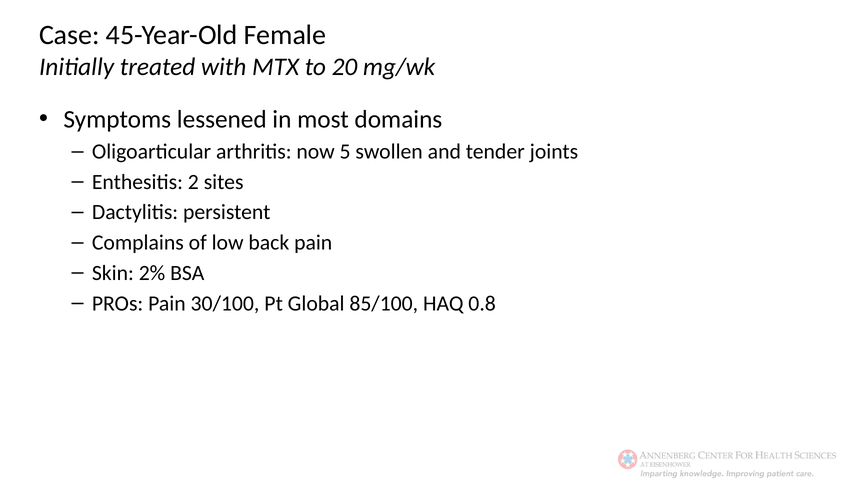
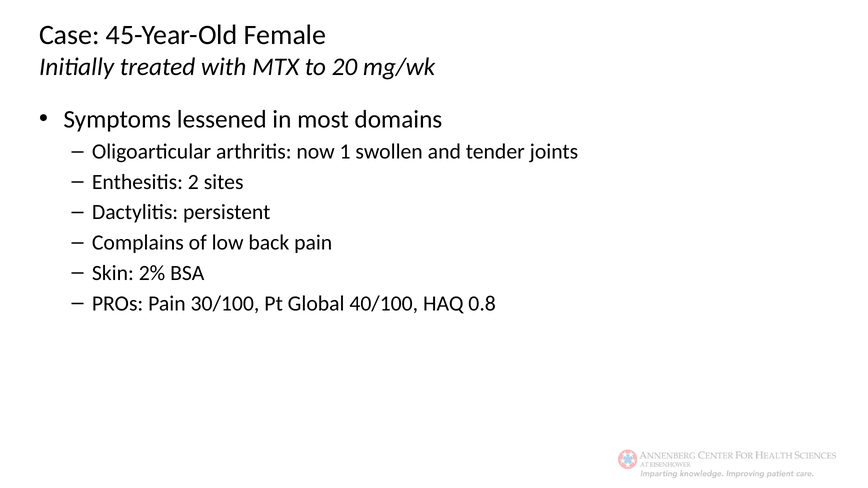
5: 5 -> 1 (345, 152)
85/100: 85/100 -> 40/100 (384, 303)
